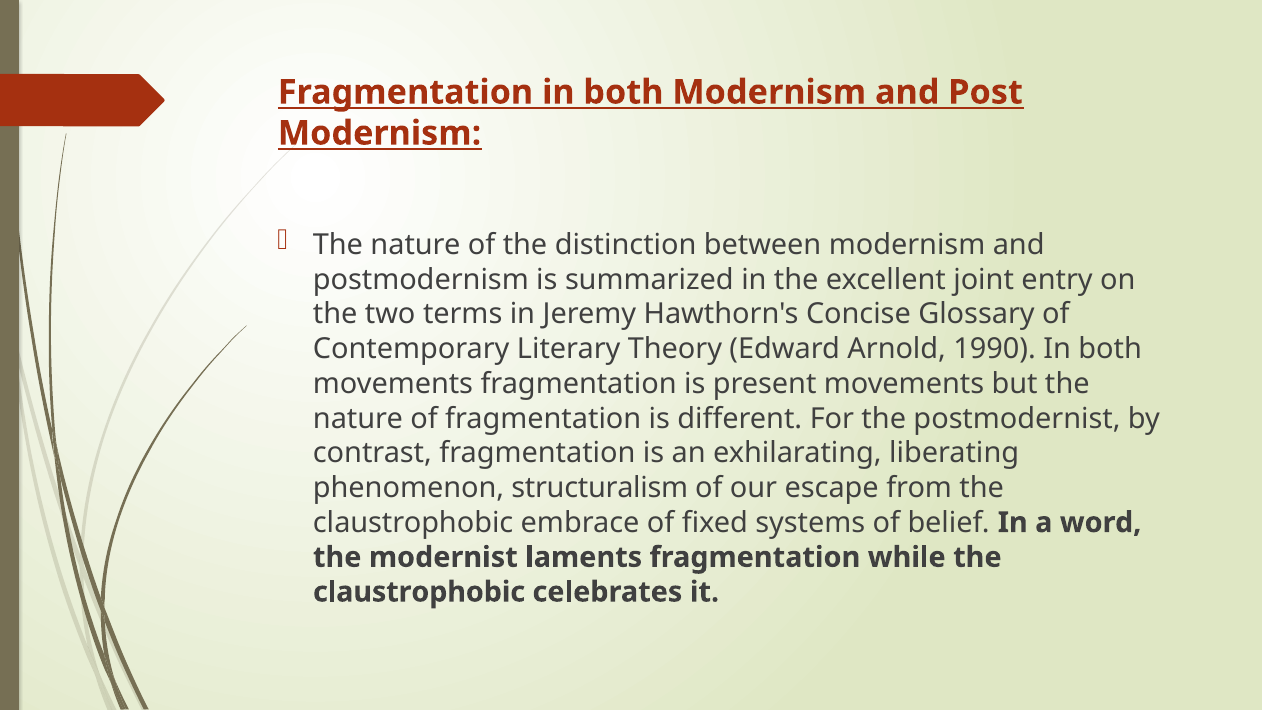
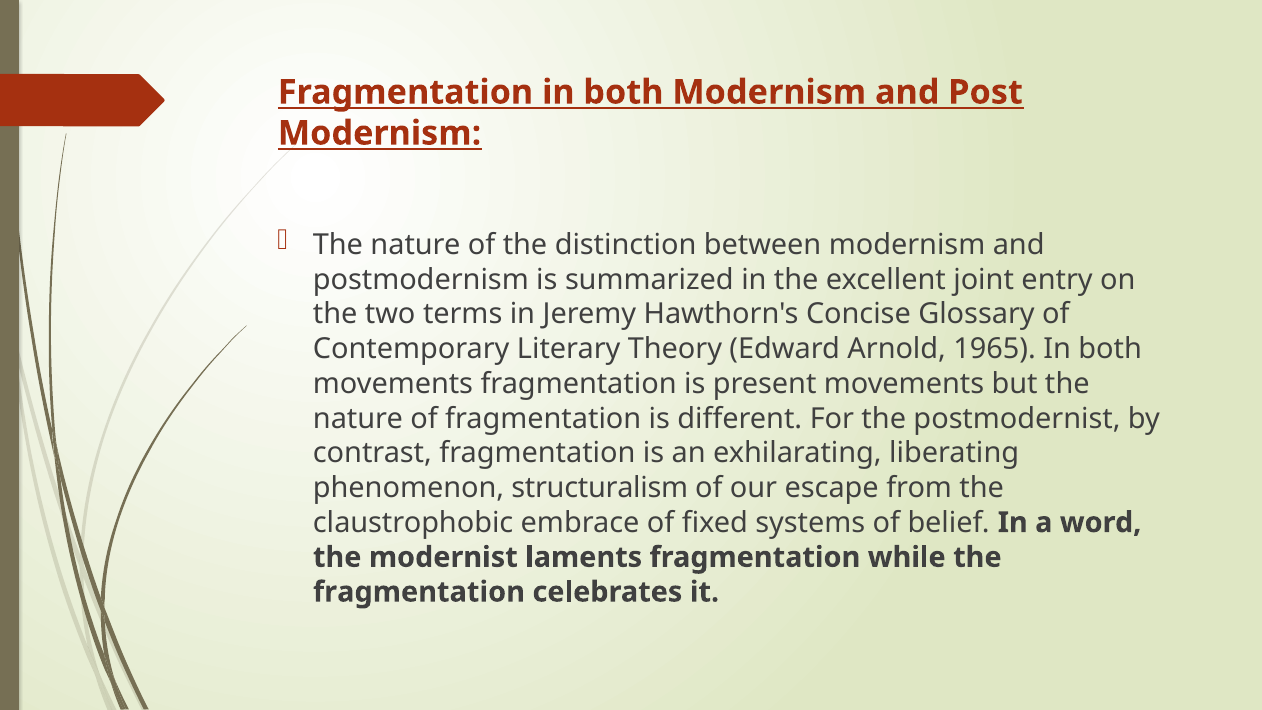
1990: 1990 -> 1965 (995, 349)
claustrophobic: claustrophobic -> fragmentation (419, 592)
